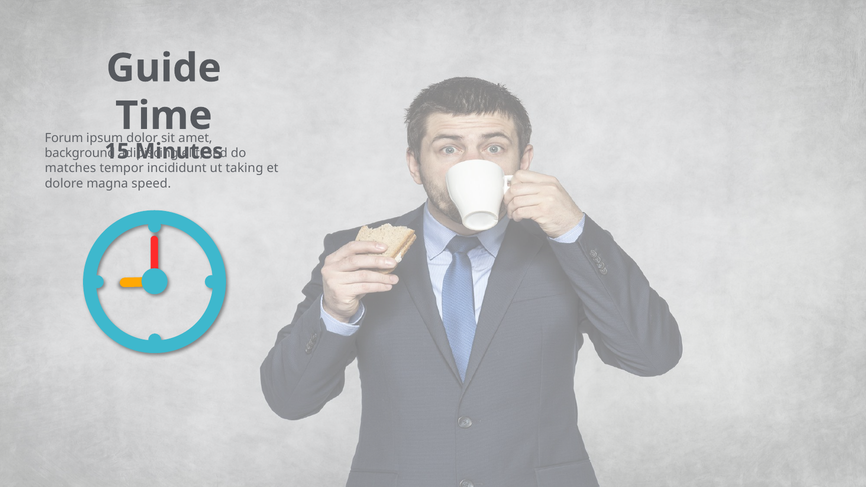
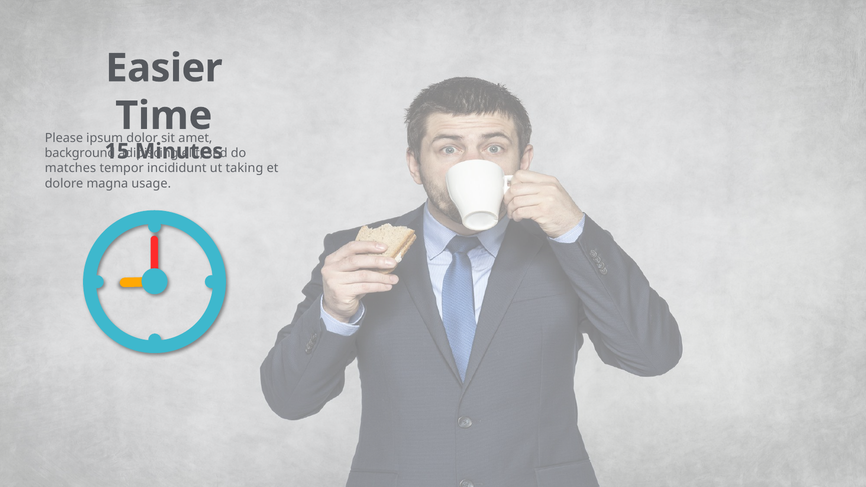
Guide: Guide -> Easier (164, 68)
Forum: Forum -> Please (64, 138)
speed: speed -> usage (151, 183)
